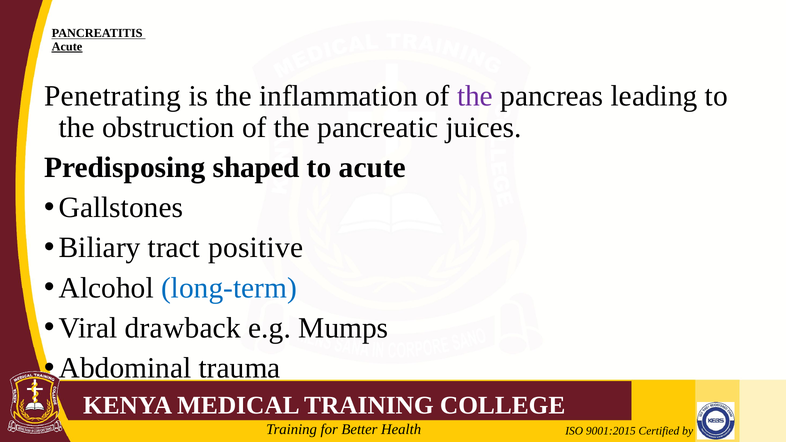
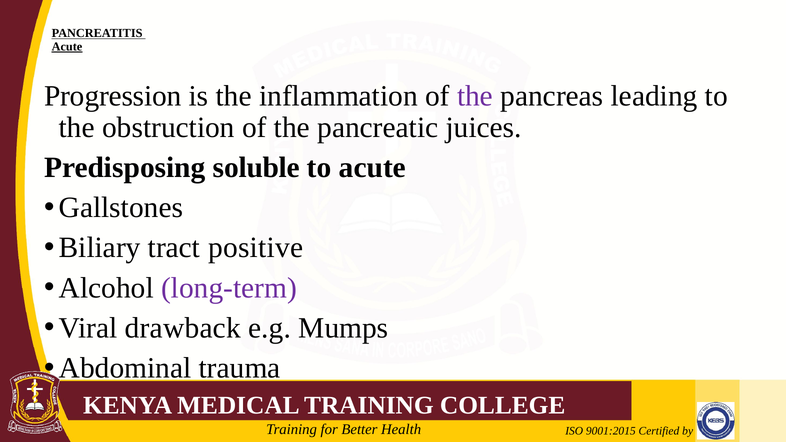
Penetrating: Penetrating -> Progression (113, 96)
shaped: shaped -> soluble (256, 168)
long-term colour: blue -> purple (229, 288)
